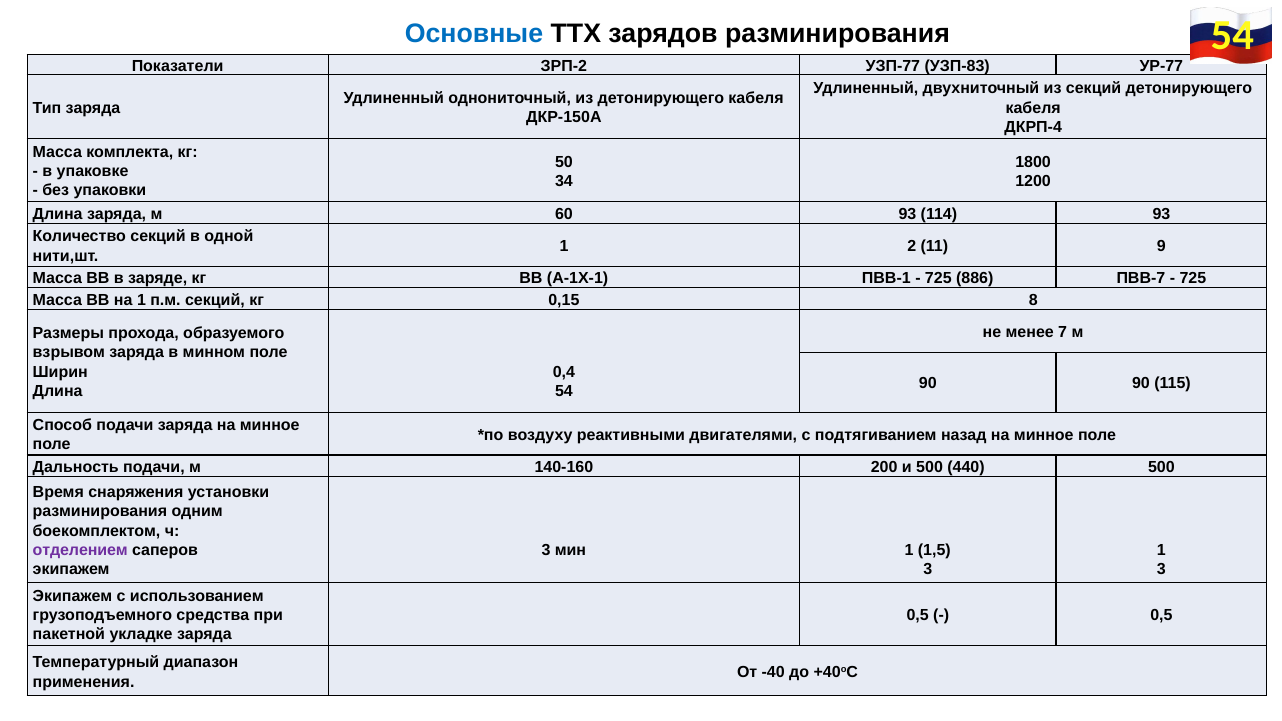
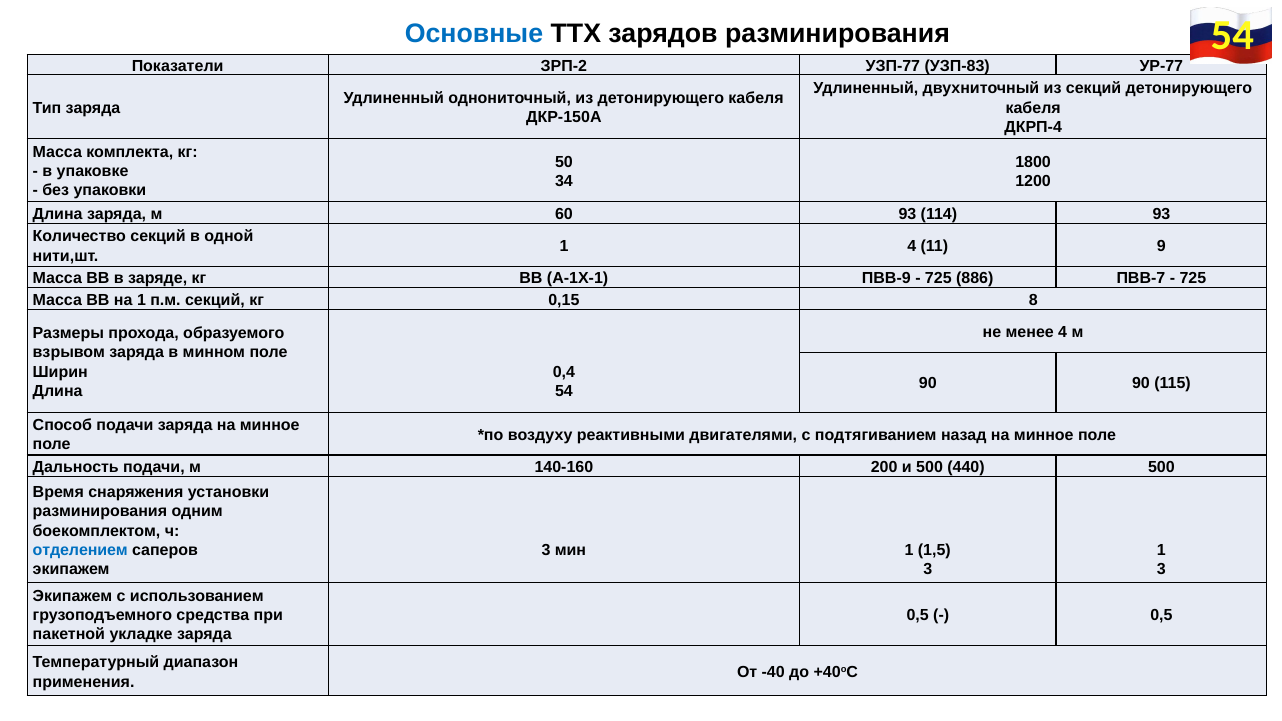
1 2: 2 -> 4 (912, 246)
ПВВ-1: ПВВ-1 -> ПВВ-9 (886, 278)
менее 7: 7 -> 4 (1063, 332)
отделением colour: purple -> blue (80, 550)
